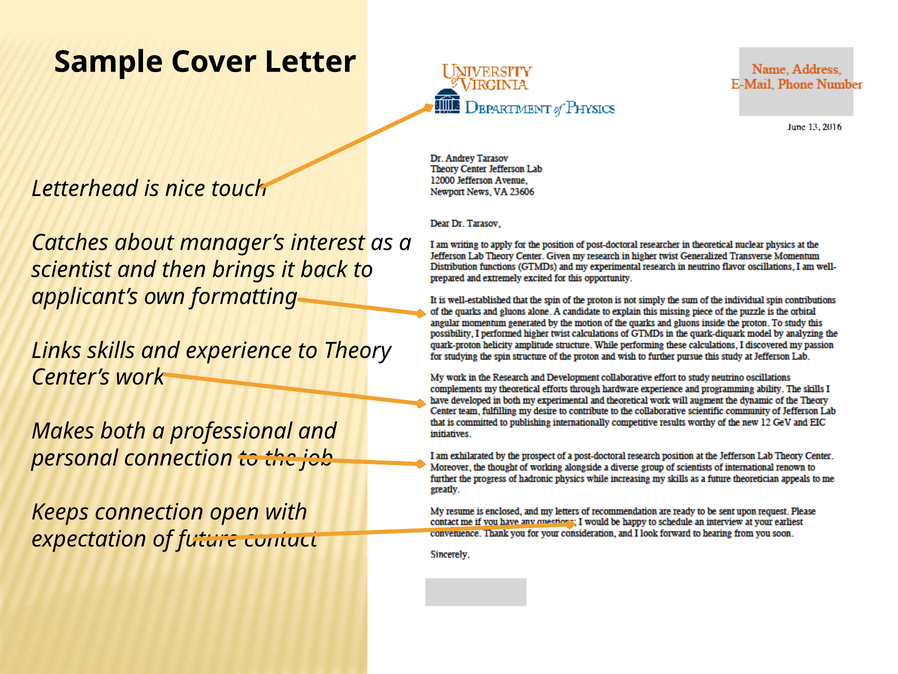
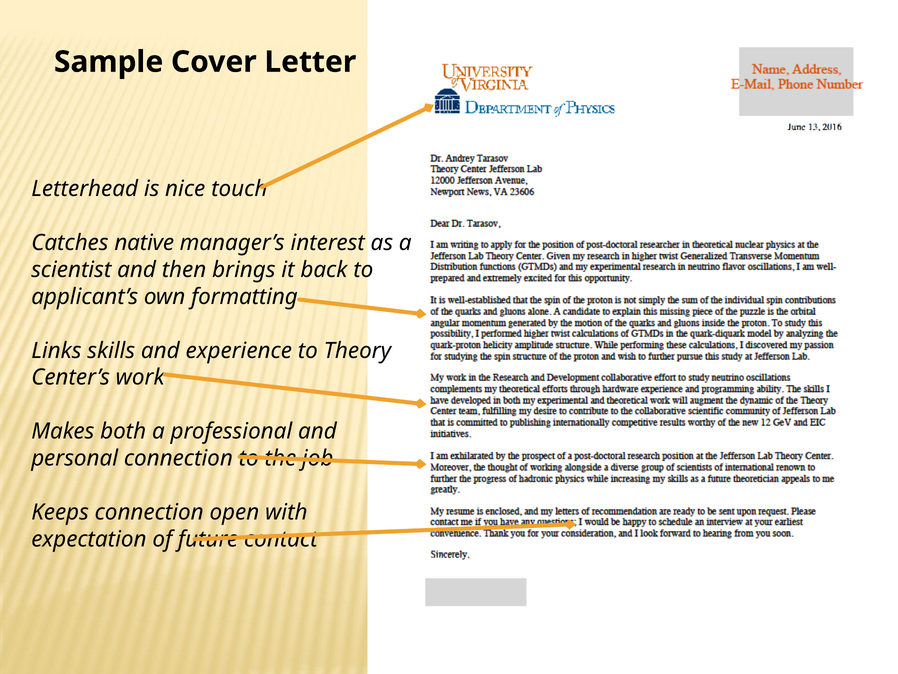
about: about -> native (144, 243)
